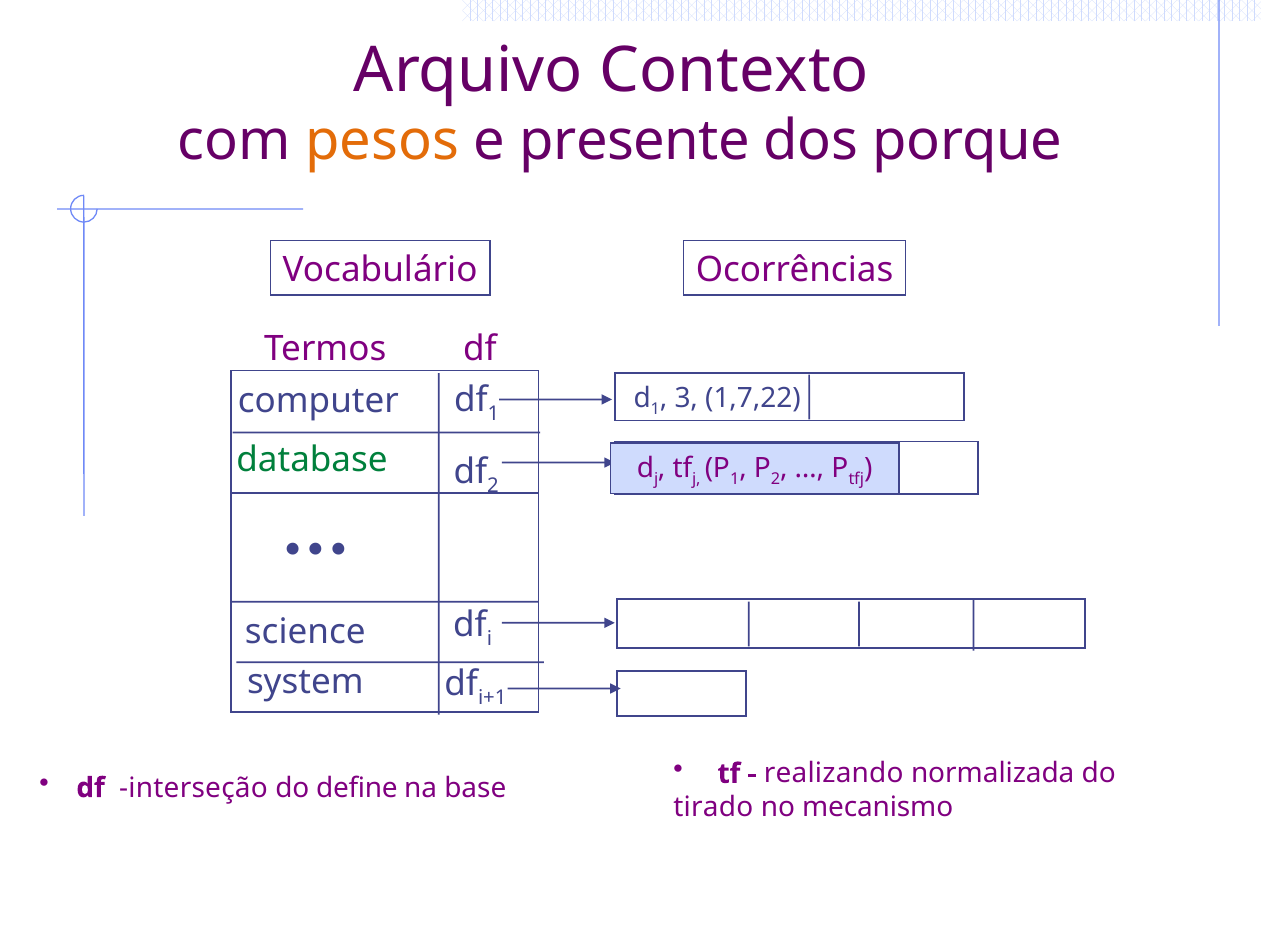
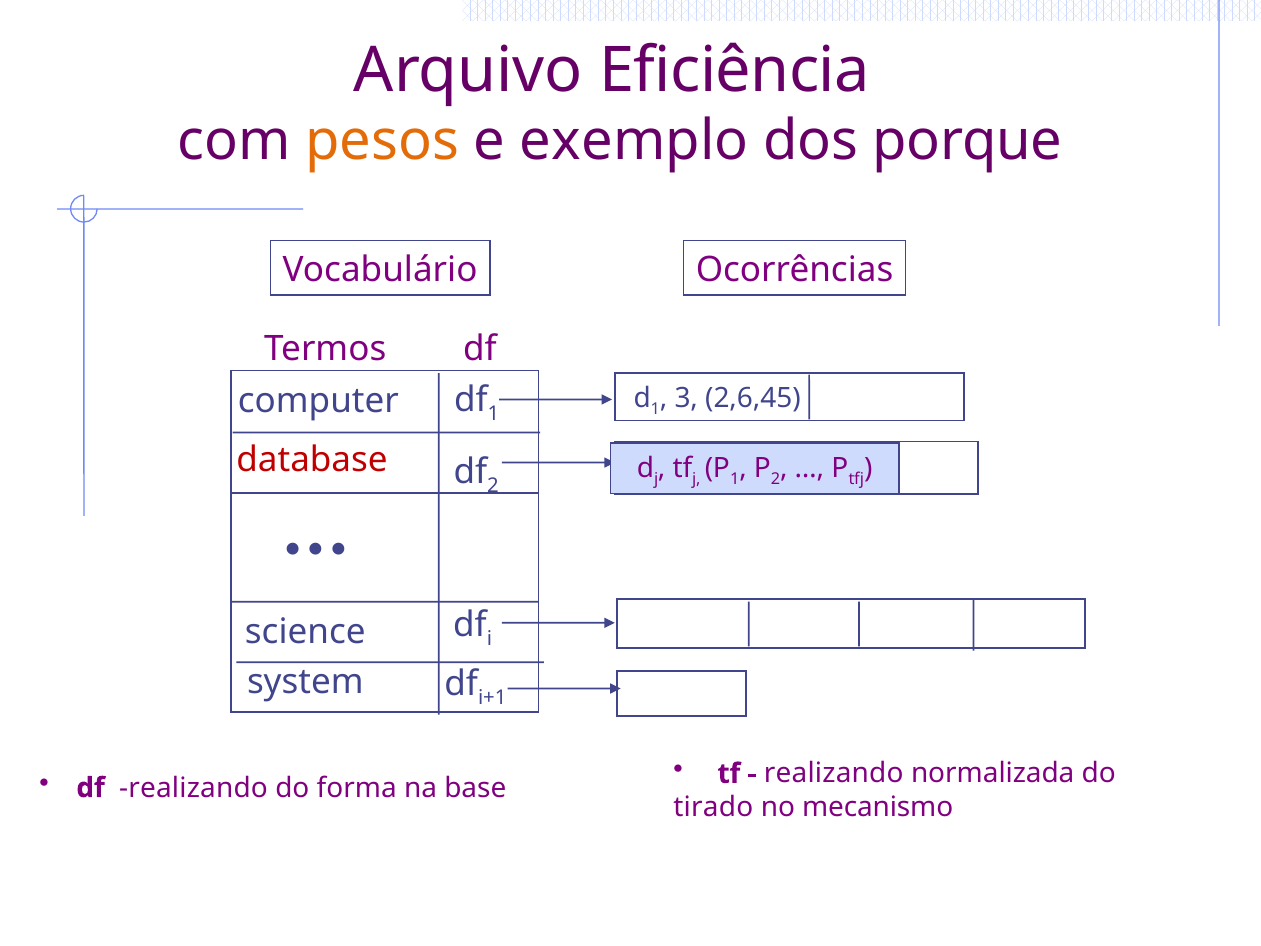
Contexto: Contexto -> Eficiência (735, 70)
presente: presente -> exemplo (634, 141)
1,7,22: 1,7,22 -> 2,6,45 (753, 398)
database colour: green -> red (312, 459)
df interseção: interseção -> realizando (193, 788)
define: define -> forma (357, 788)
